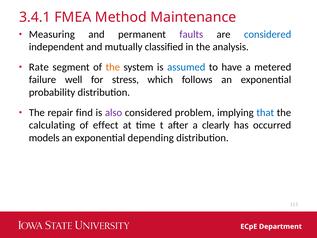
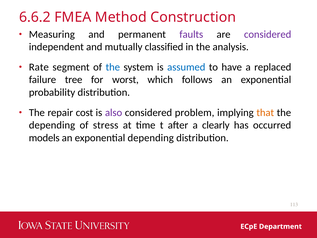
3.4.1: 3.4.1 -> 6.6.2 (35, 17)
Maintenance: Maintenance -> Construction (193, 17)
considered colour: blue -> purple (268, 34)
the colour: orange -> blue (113, 67)
metered: metered -> replaced (273, 67)
well: well -> tree (74, 80)
stress: stress -> worst (125, 80)
find: find -> cost (84, 112)
that colour: blue -> orange (265, 112)
calculating: calculating -> depending (52, 125)
effect: effect -> stress (106, 125)
